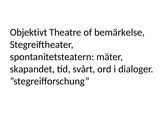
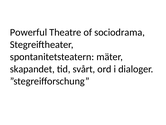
Objektivt: Objektivt -> Powerful (29, 32)
bemärkelse: bemärkelse -> sociodrama (120, 32)
